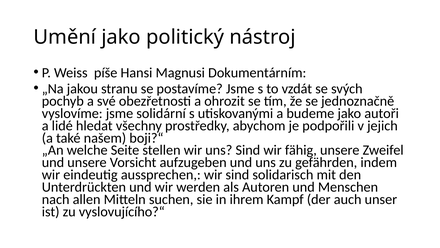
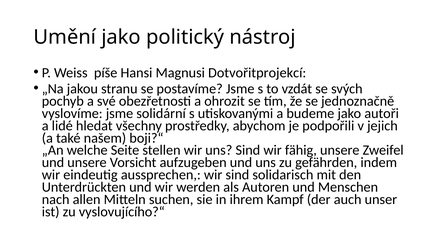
Dokumentárním: Dokumentárním -> Dotvořitprojekcí (257, 73)
